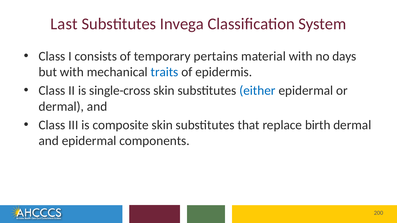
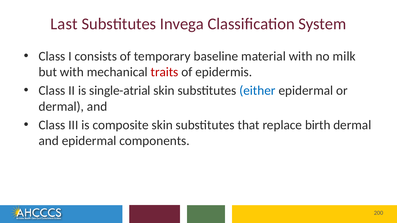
pertains: pertains -> baseline (216, 56)
days: days -> milk (344, 56)
traits colour: blue -> red (165, 72)
single-cross: single-cross -> single-atrial (120, 91)
